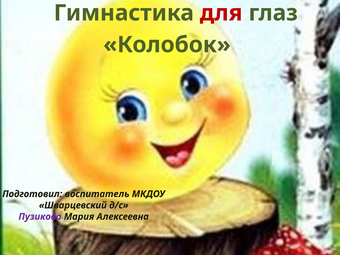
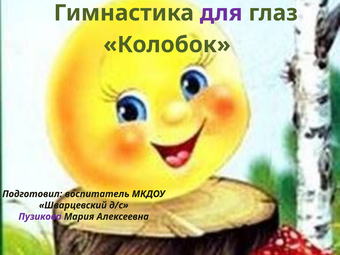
для colour: red -> purple (221, 13)
